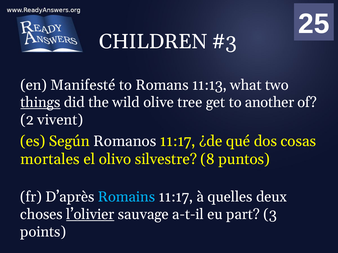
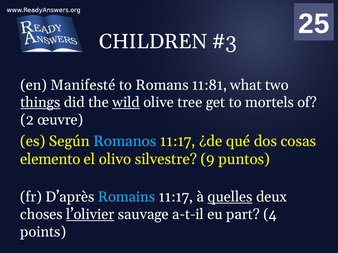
11:13: 11:13 -> 11:81 (209, 85)
wild underline: none -> present (126, 103)
another: another -> mortels (270, 103)
vivent: vivent -> œuvre (60, 120)
Romanos colour: white -> light blue (125, 142)
mortales: mortales -> elemento (50, 160)
8: 8 -> 9 (208, 160)
quelles underline: none -> present (230, 197)
3: 3 -> 4 (270, 215)
